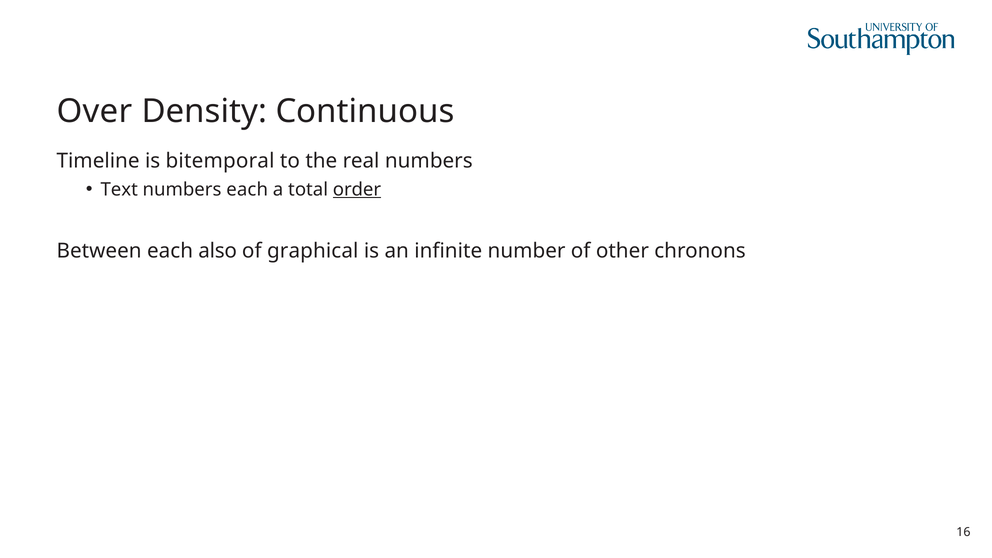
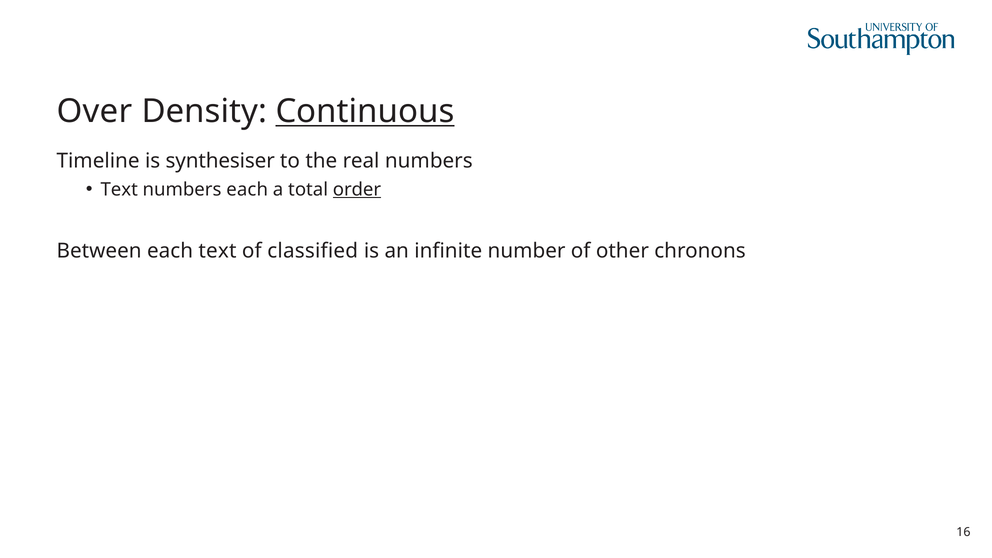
Continuous underline: none -> present (365, 112)
bitemporal: bitemporal -> synthesiser (220, 161)
each also: also -> text (217, 251)
graphical: graphical -> classified (313, 251)
